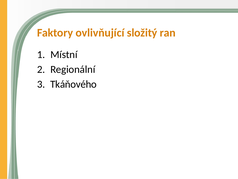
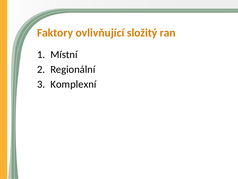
Tkáňového: Tkáňového -> Komplexní (73, 84)
